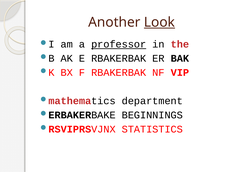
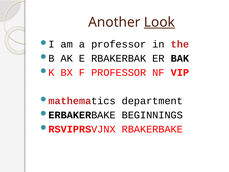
professor underline: present -> none (119, 44)
F RBAKERBAK: RBAKERBAK -> PROFESSOR (119, 72)
STATISTICS: STATISTICS -> RBAKERBAKE (152, 129)
